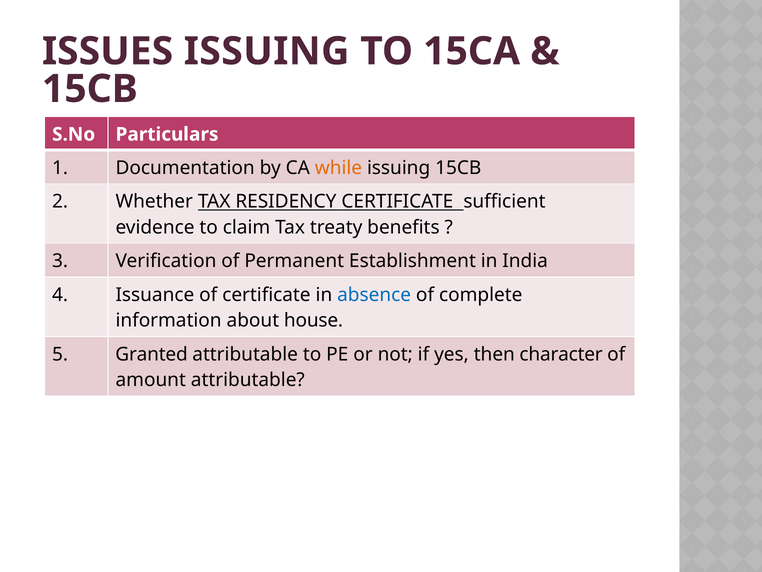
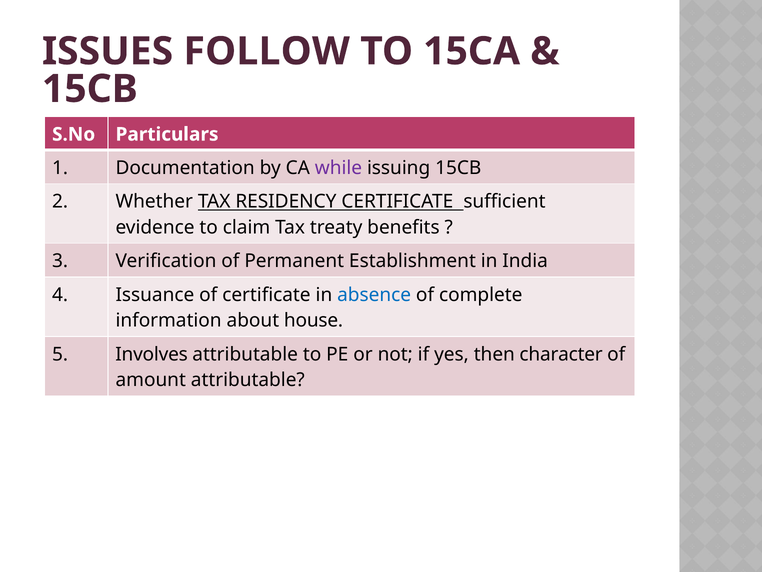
ISSUES ISSUING: ISSUING -> FOLLOW (267, 51)
while colour: orange -> purple (338, 168)
Granted: Granted -> Involves (152, 354)
